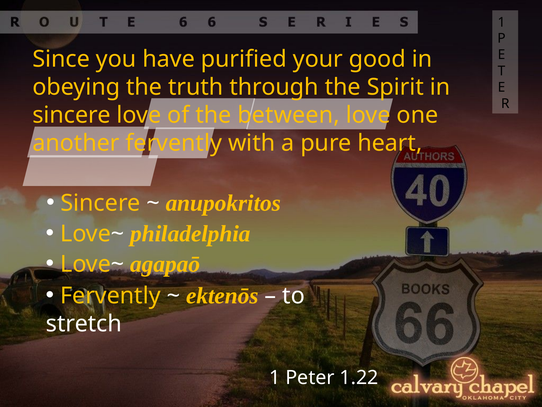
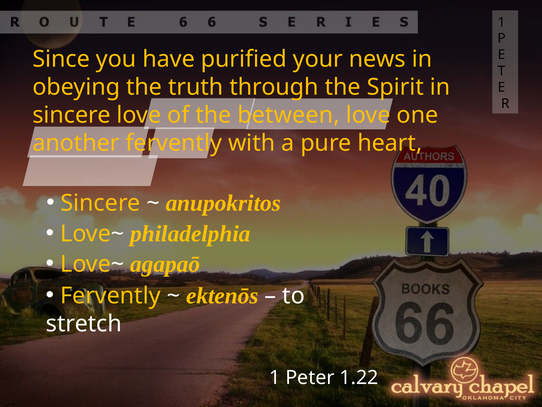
good: good -> news (377, 59)
